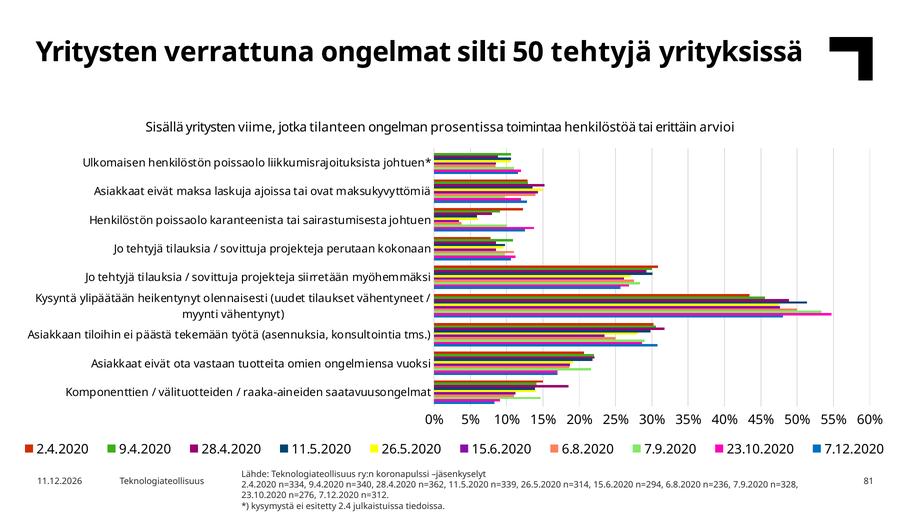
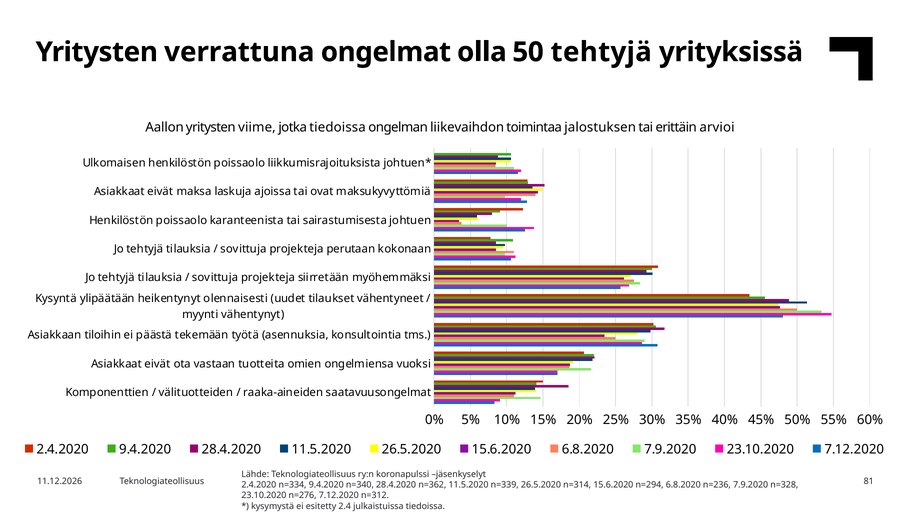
silti: silti -> olla (482, 52)
Sisällä: Sisällä -> Aallon (165, 127)
jotka tilanteen: tilanteen -> tiedoissa (338, 127)
prosentissa: prosentissa -> liikevaihdon (467, 127)
henkilöstöä: henkilöstöä -> jalostuksen (600, 127)
